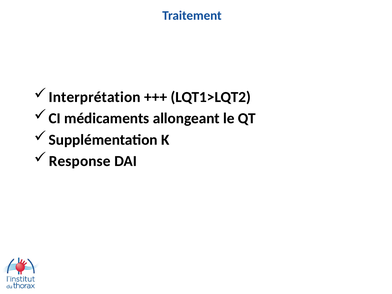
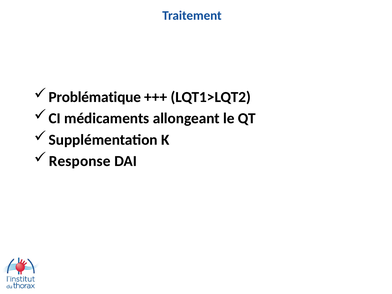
Interprétation: Interprétation -> Problématique (95, 97)
